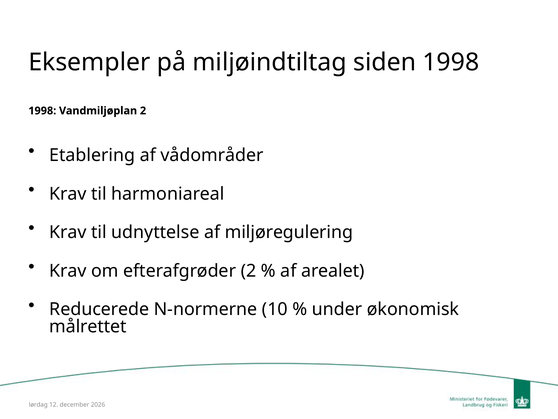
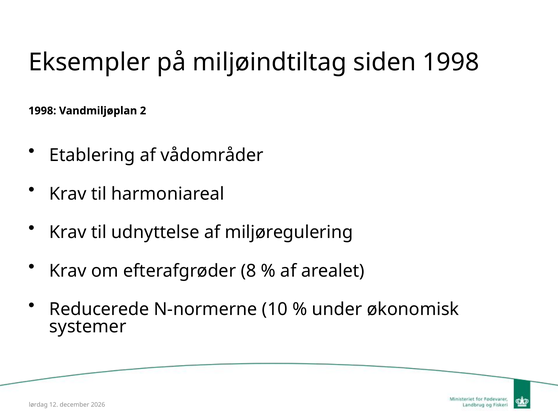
efterafgrøder 2: 2 -> 8 (248, 271)
målrettet: målrettet -> systemer (88, 326)
